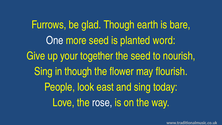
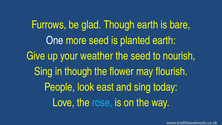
planted word: word -> earth (164, 40)
together: together -> weather (97, 56)
rose colour: white -> light blue (102, 102)
